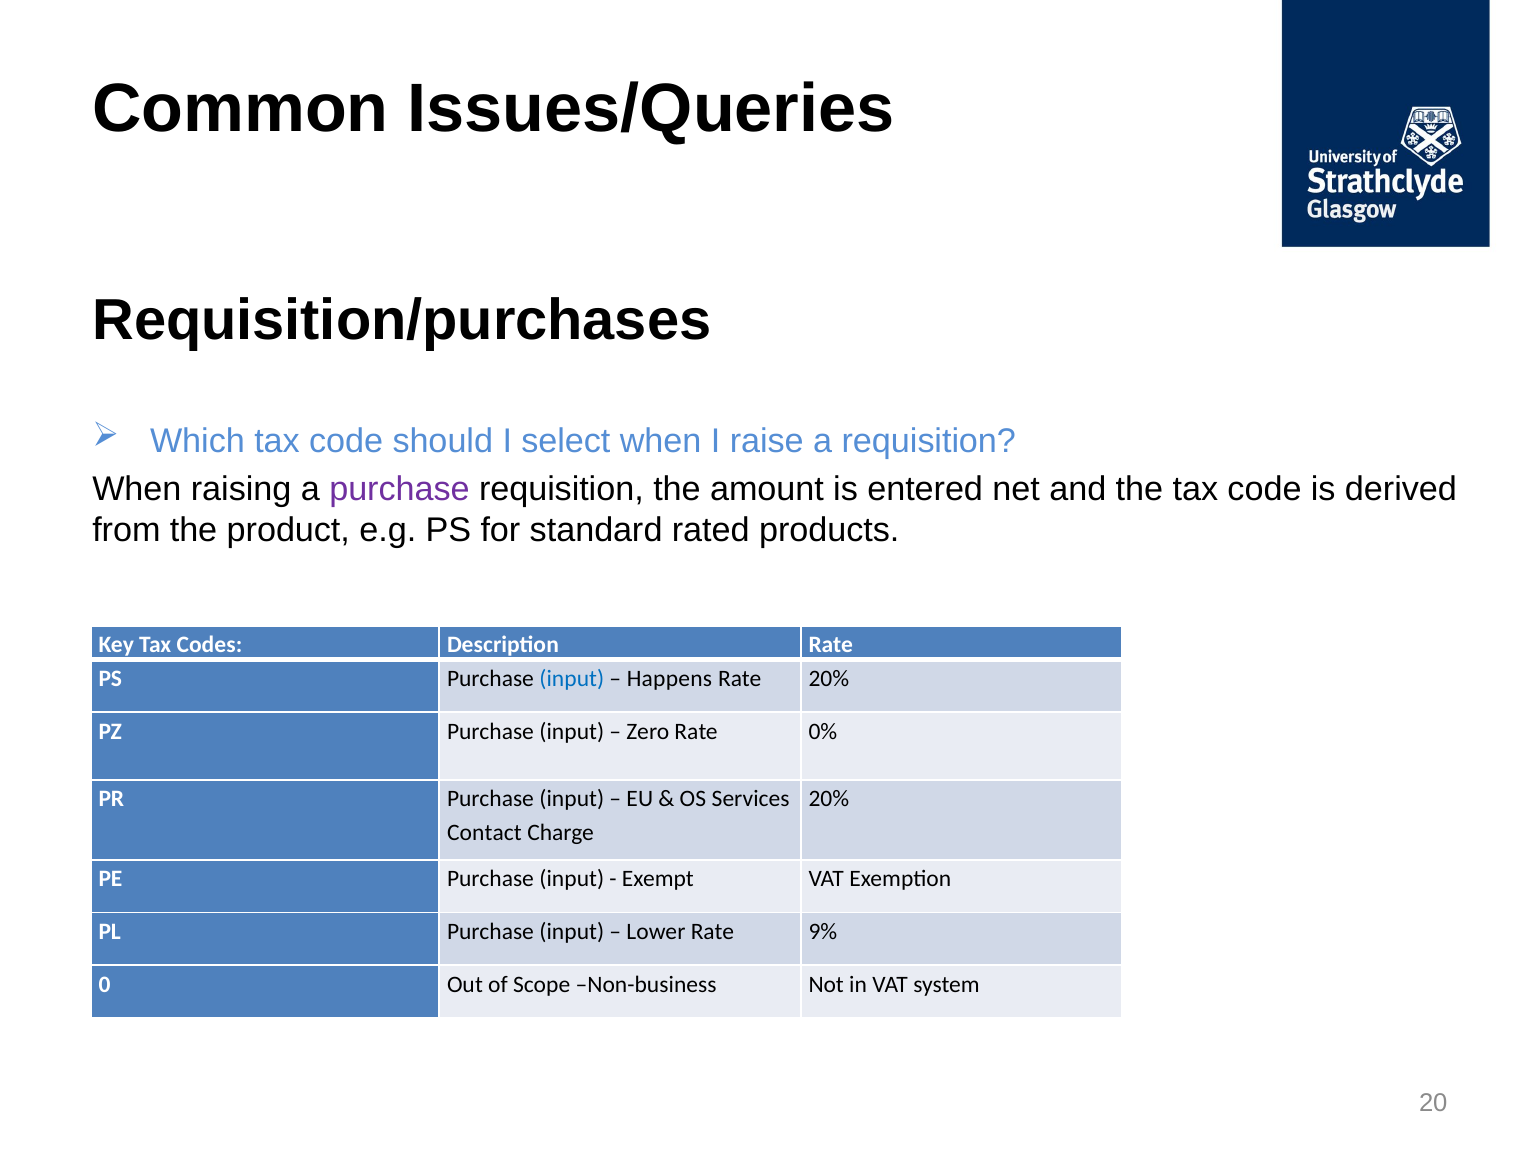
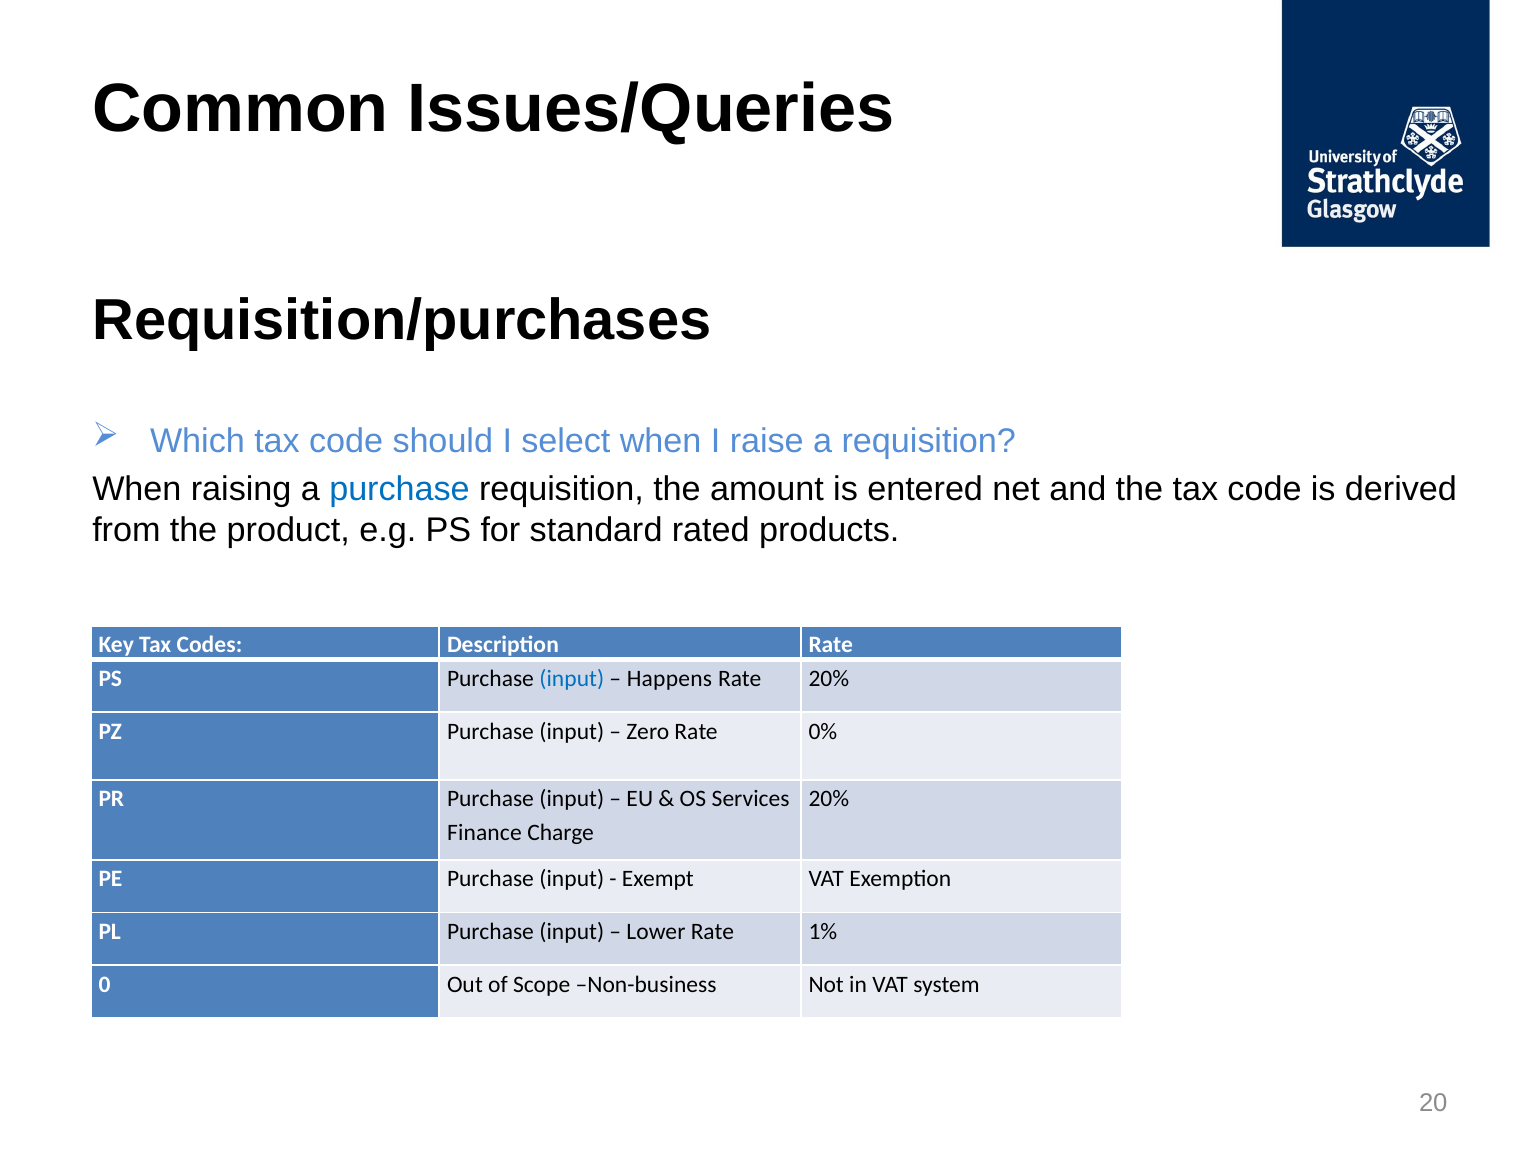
purchase colour: purple -> blue (399, 489)
Contact: Contact -> Finance (484, 832)
9%: 9% -> 1% (823, 932)
